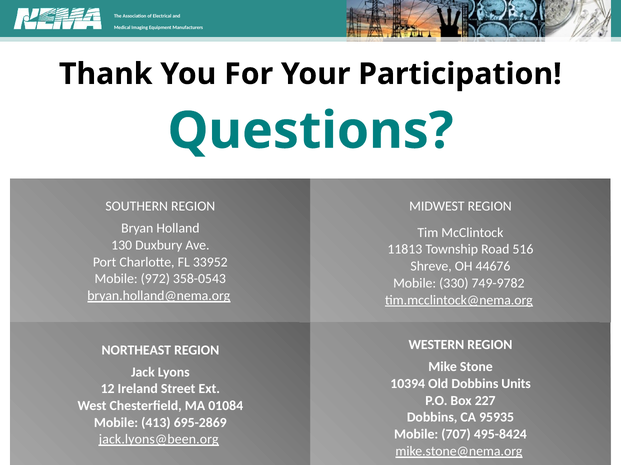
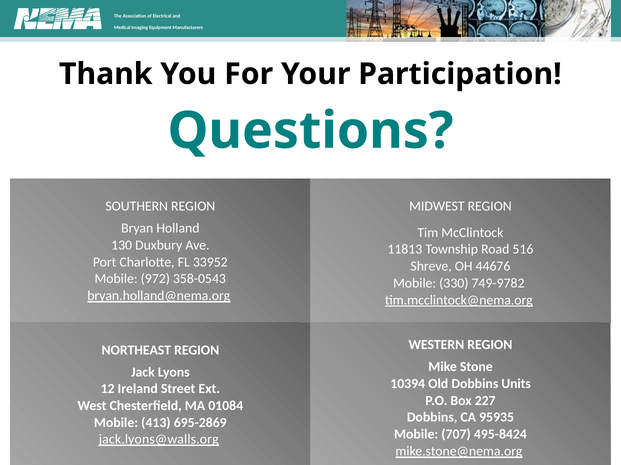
jack.lyons@been.org: jack.lyons@been.org -> jack.lyons@walls.org (159, 440)
